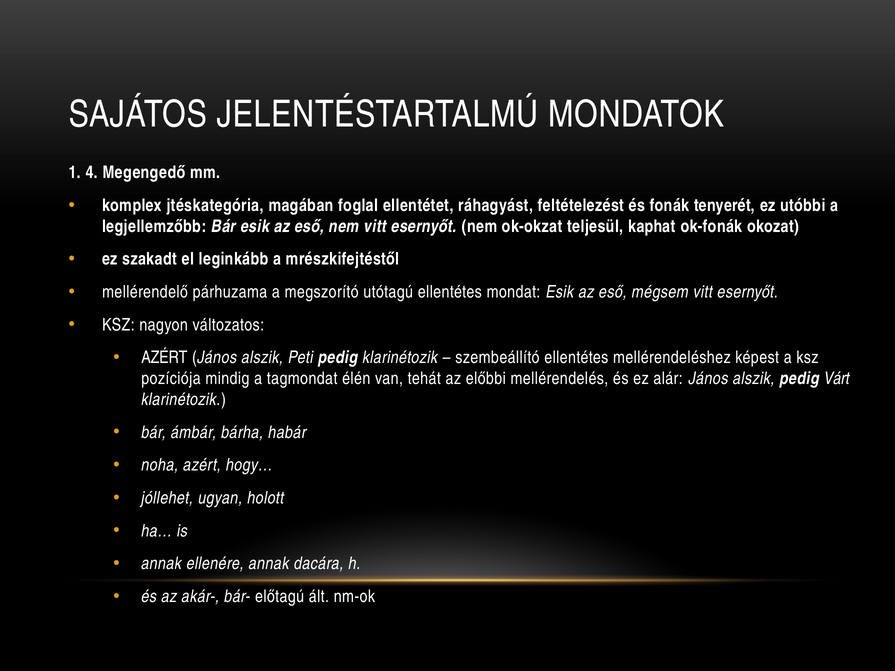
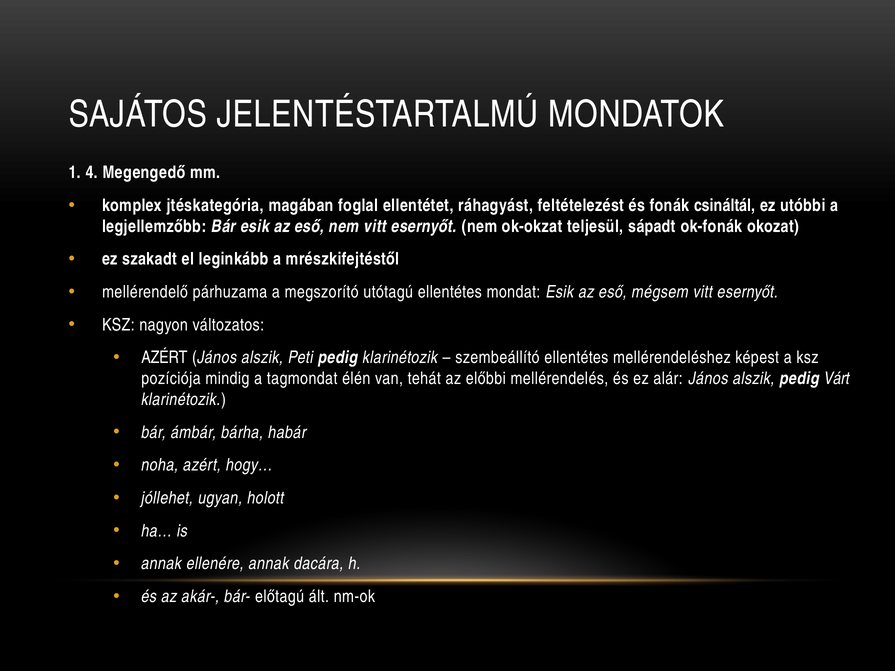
tenyerét: tenyerét -> csináltál (725, 206)
kaphat: kaphat -> sápadt (652, 226)
